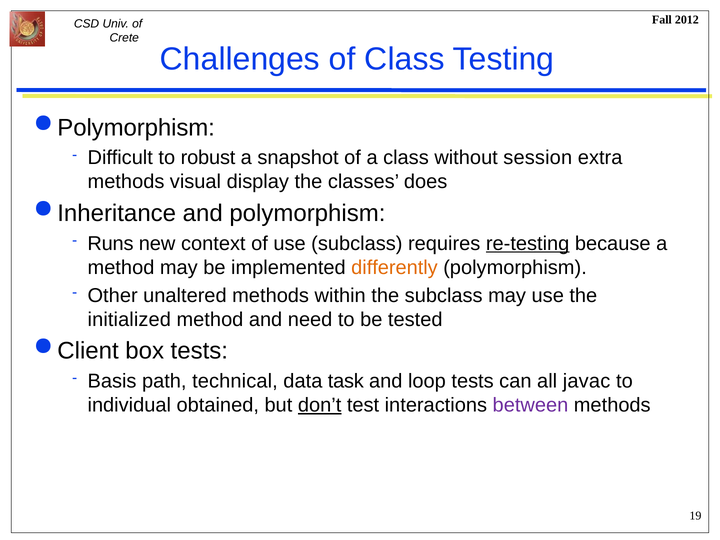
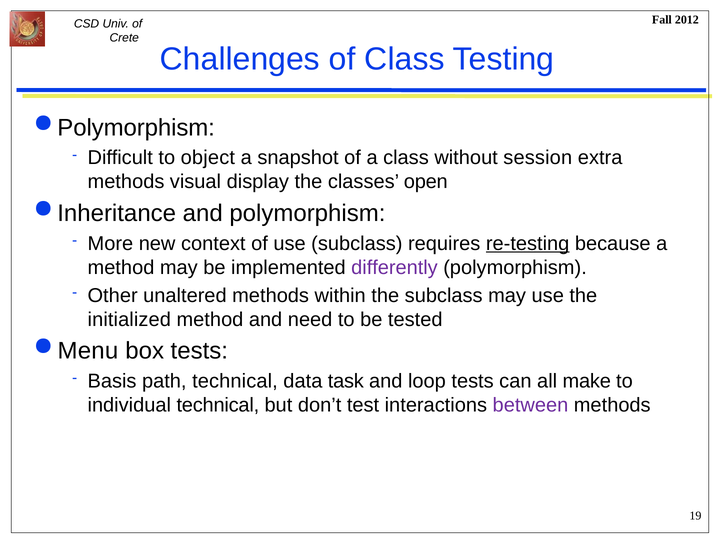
robust: robust -> object (208, 158)
does: does -> open (426, 182)
Runs: Runs -> More (110, 243)
differently colour: orange -> purple (394, 267)
Client: Client -> Menu (88, 351)
javac: javac -> make (587, 381)
individual obtained: obtained -> technical (218, 405)
don’t underline: present -> none (320, 405)
